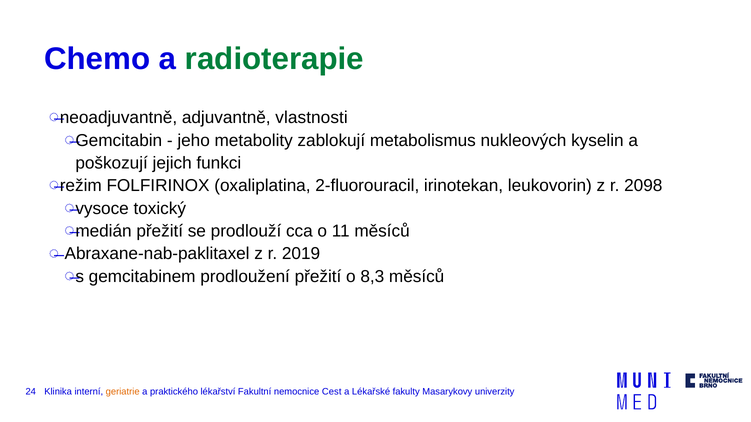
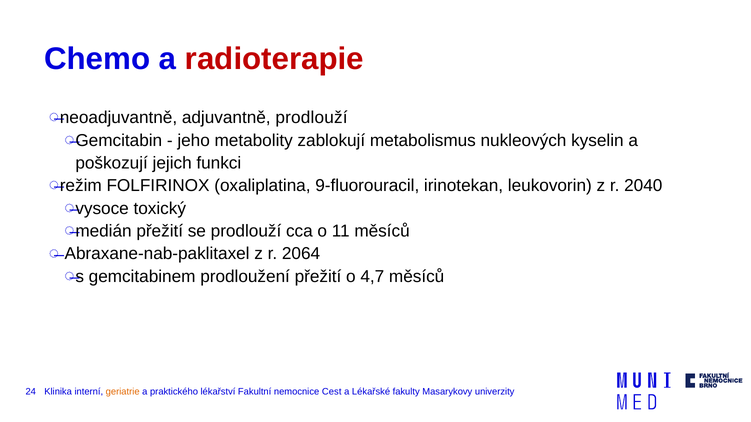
radioterapie colour: green -> red (274, 59)
adjuvantně vlastnosti: vlastnosti -> prodlouží (311, 118)
2-fluorouracil: 2-fluorouracil -> 9-fluorouracil (367, 186)
2098: 2098 -> 2040 (643, 186)
2019: 2019 -> 2064 (301, 254)
8,3: 8,3 -> 4,7 (372, 277)
